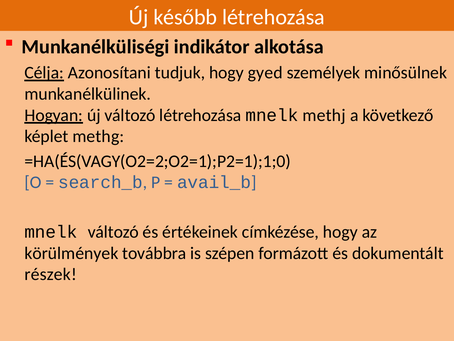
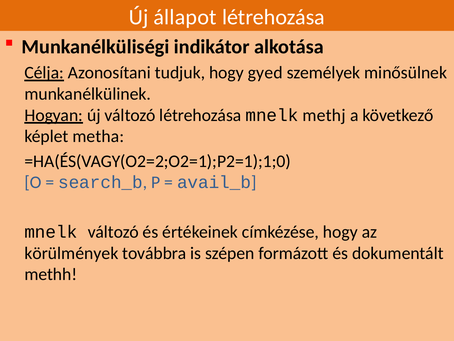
később: később -> állapot (185, 17)
methg: methg -> metha (98, 136)
részek: részek -> methh (51, 274)
